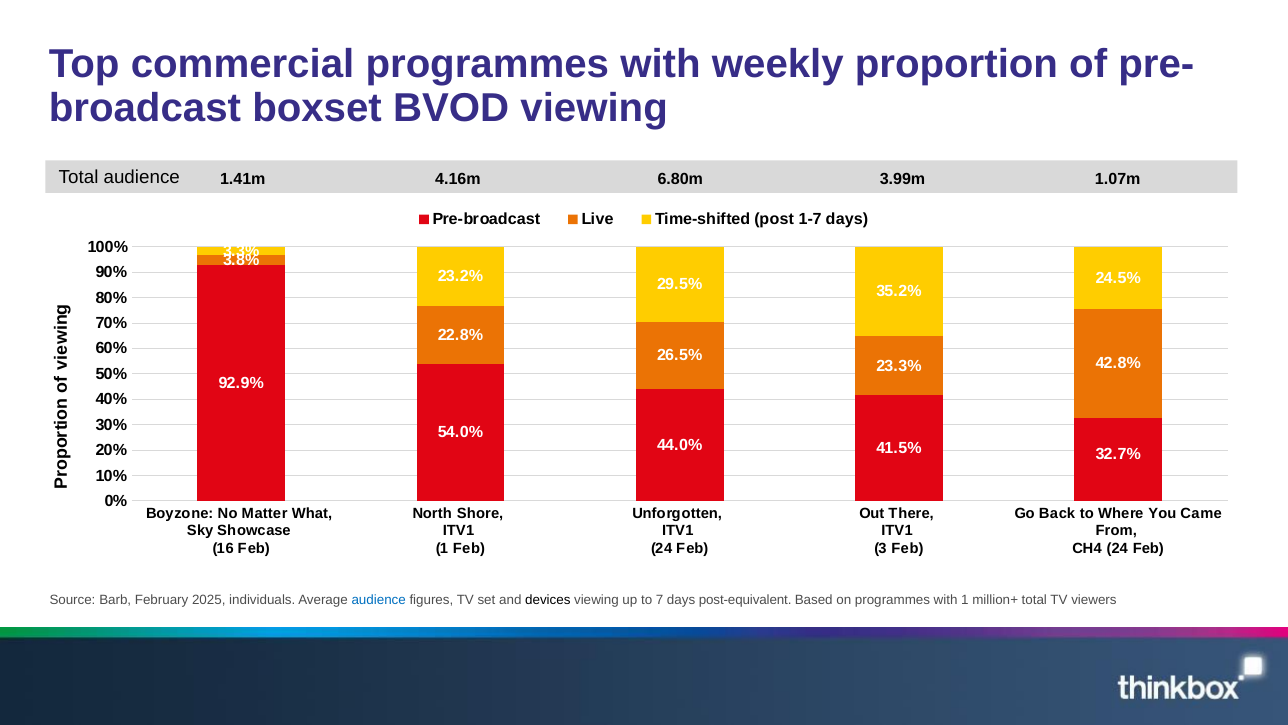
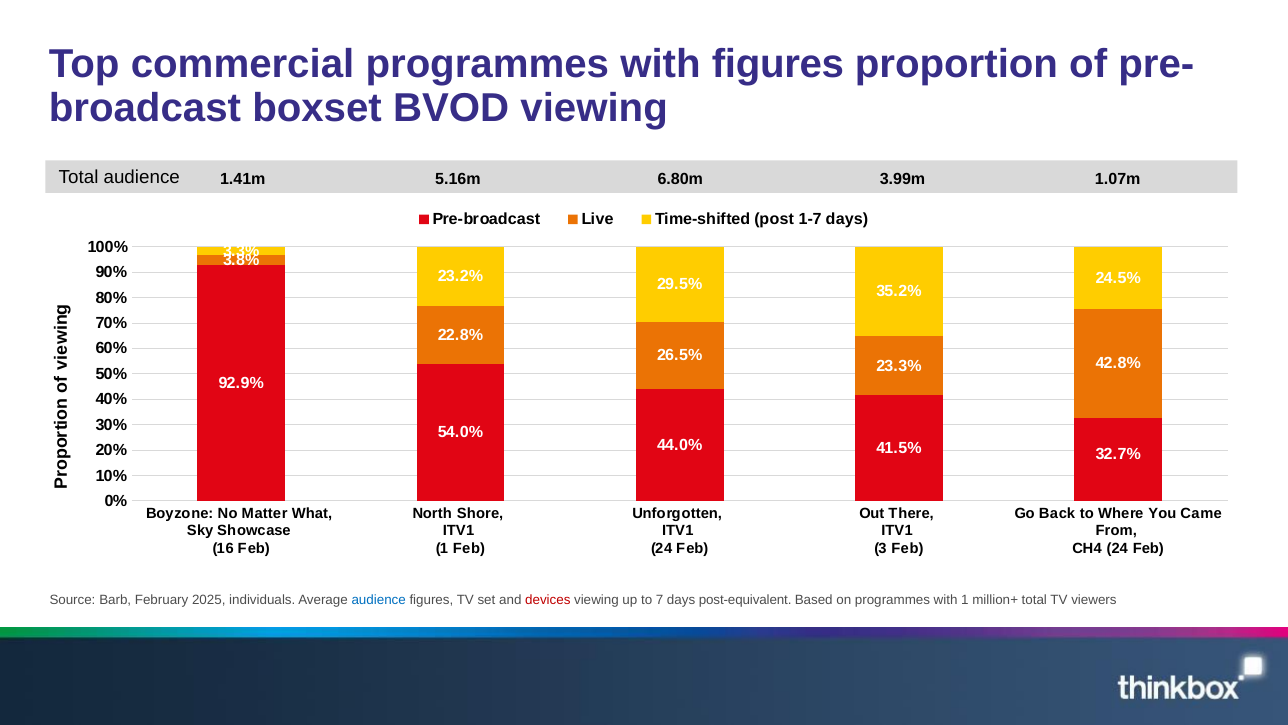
with weekly: weekly -> figures (778, 64)
4.16m: 4.16m -> 5.16m (458, 179)
devices colour: black -> red (548, 600)
